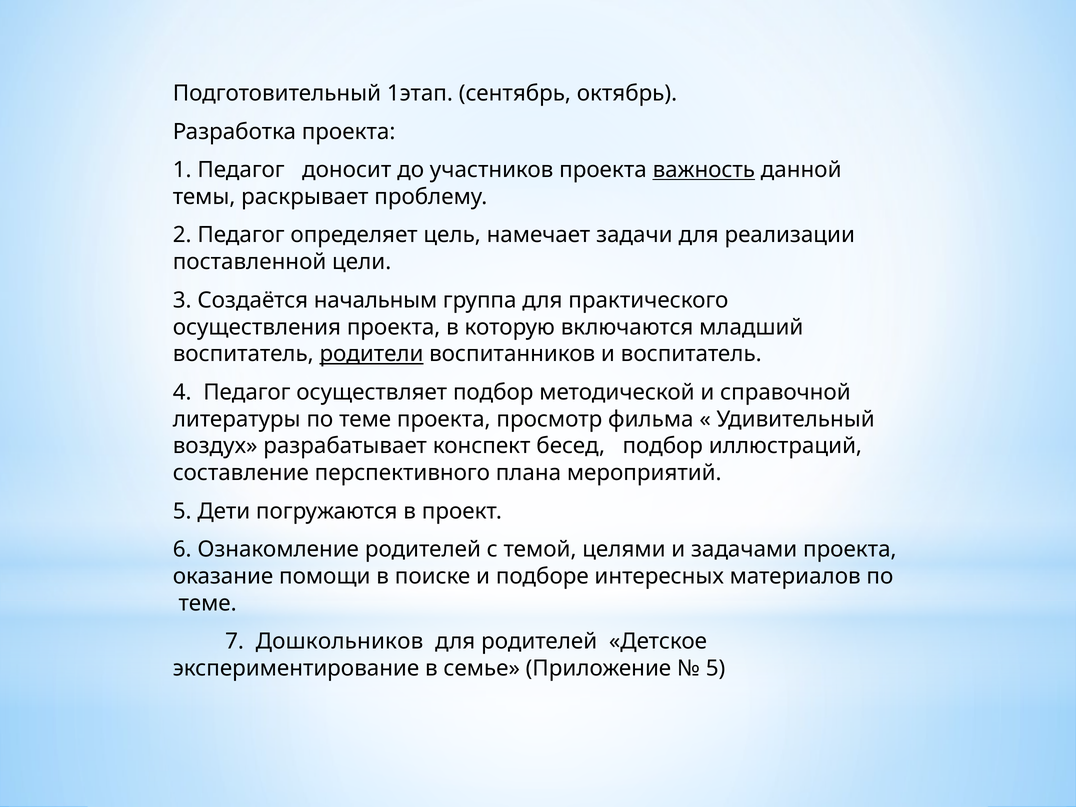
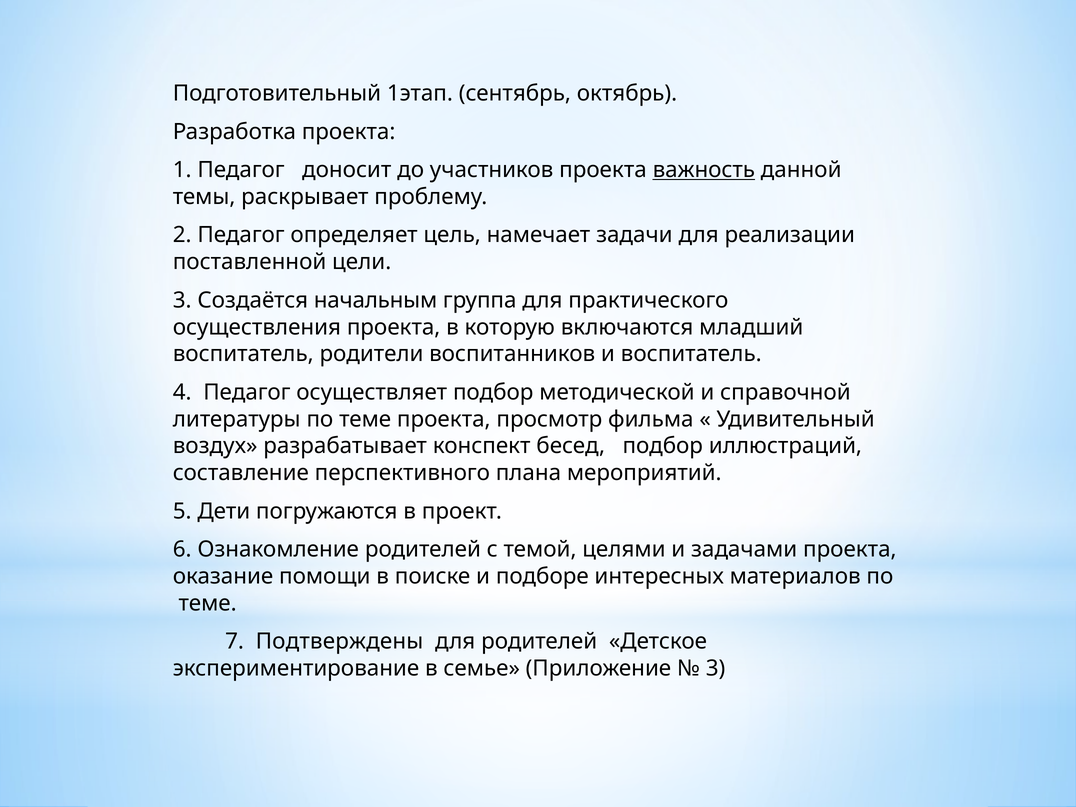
родители underline: present -> none (371, 354)
Дошкольников: Дошкольников -> Подтверждены (339, 642)
5: 5 -> 3 (716, 668)
